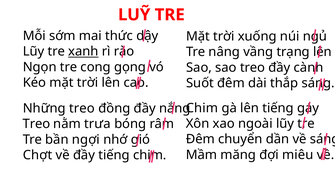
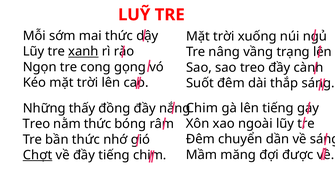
Những treo: treo -> thấy (82, 109)
nằm trưa: trưa -> thức (98, 124)
bần ngợi: ngợi -> thức (86, 140)
miêu: miêu -> được (298, 155)
Chợt underline: none -> present (38, 155)
